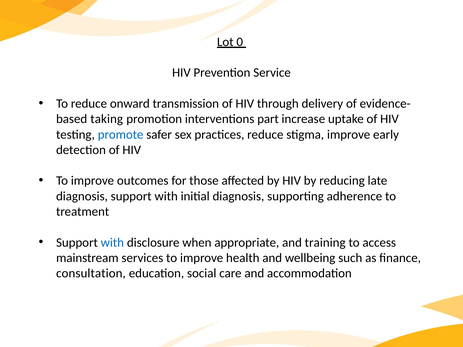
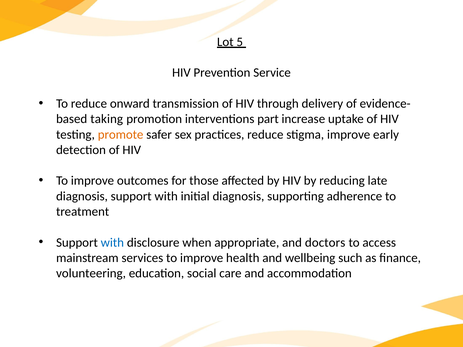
0: 0 -> 5 (240, 42)
promote colour: blue -> orange (121, 135)
training: training -> doctors (325, 243)
consultation: consultation -> volunteering (91, 273)
